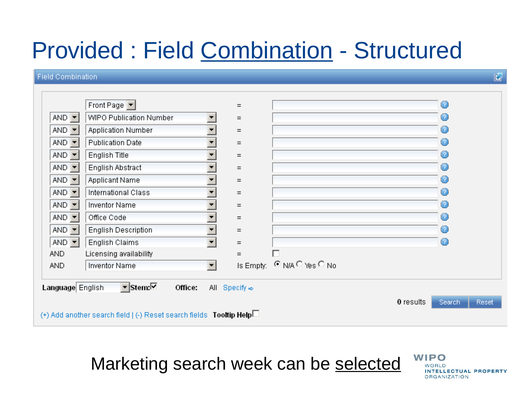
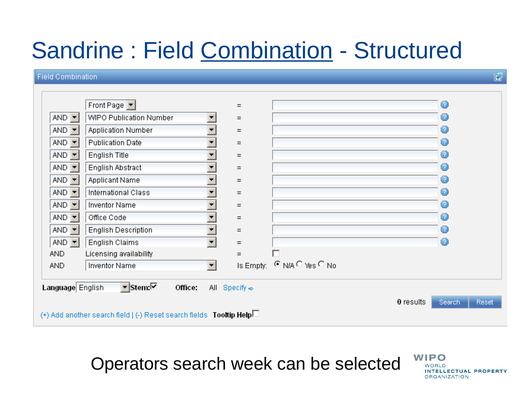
Provided: Provided -> Sandrine (78, 51)
Marketing: Marketing -> Operators (130, 363)
selected underline: present -> none (368, 363)
